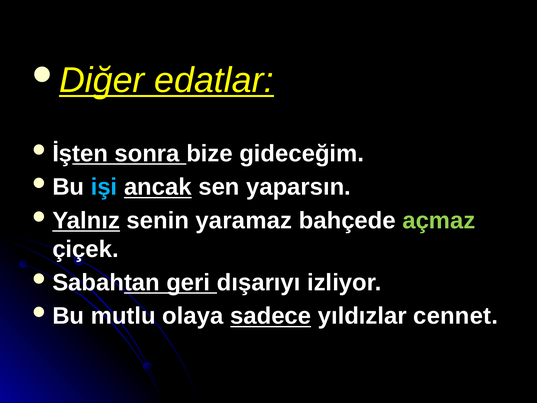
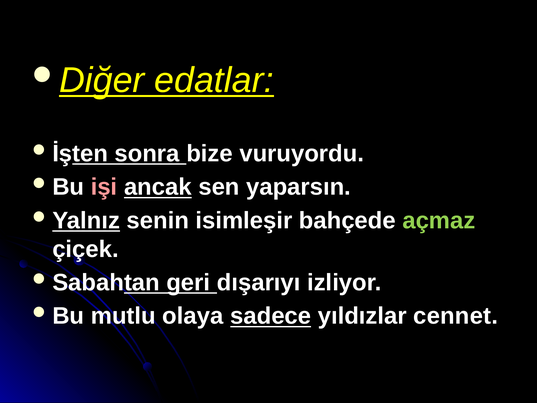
gideceğim: gideceğim -> vuruyordu (302, 154)
işi colour: light blue -> pink (104, 187)
yaramaz: yaramaz -> isimleşir (244, 220)
